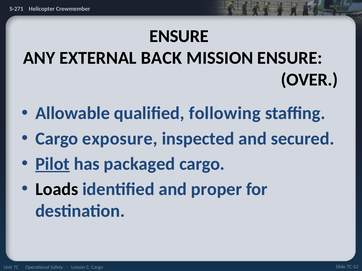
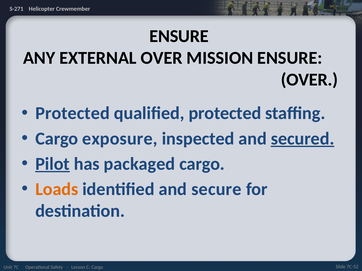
EXTERNAL BACK: BACK -> OVER (162, 58)
Allowable: Allowable -> Protected (73, 113)
qualified following: following -> protected (225, 113)
secured underline: none -> present (303, 139)
Loads colour: black -> orange (57, 190)
proper: proper -> secure (216, 190)
